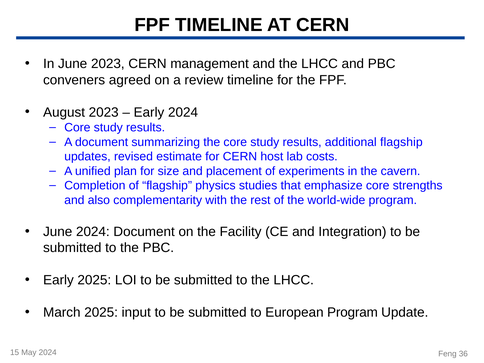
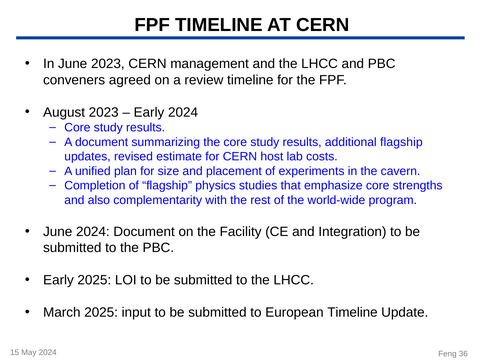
European Program: Program -> Timeline (352, 312)
